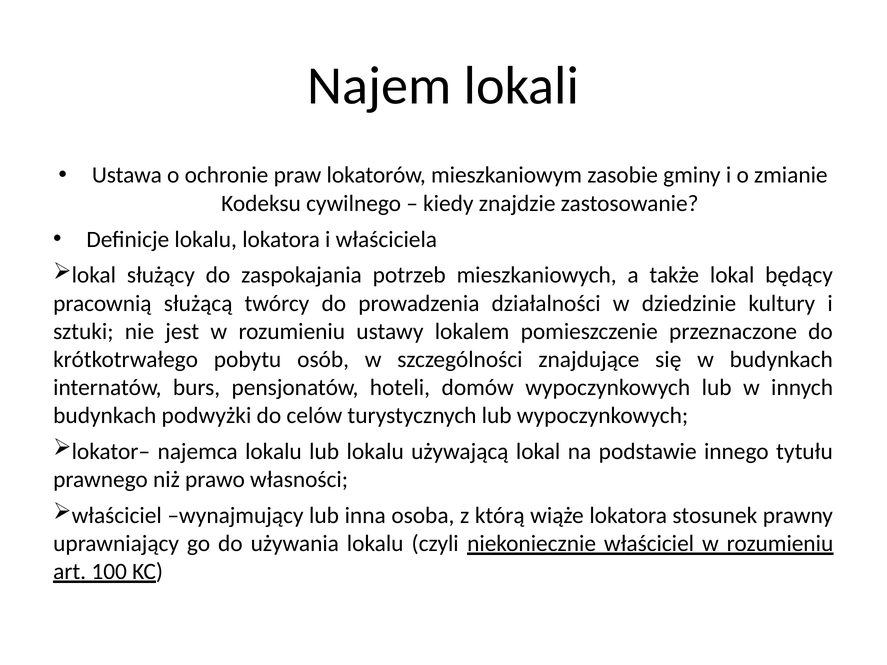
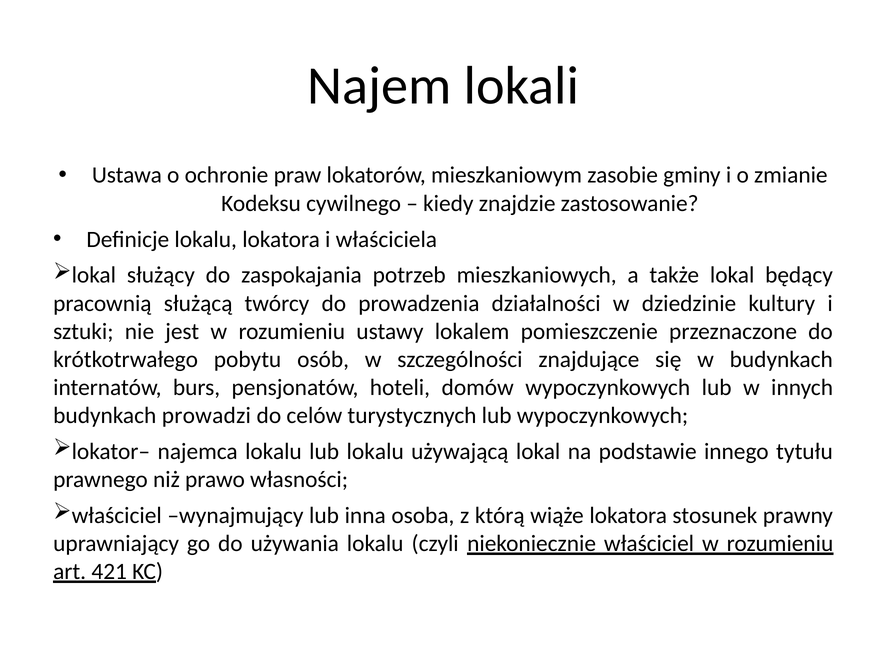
podwyżki: podwyżki -> prowadzi (206, 416)
100: 100 -> 421 (109, 572)
